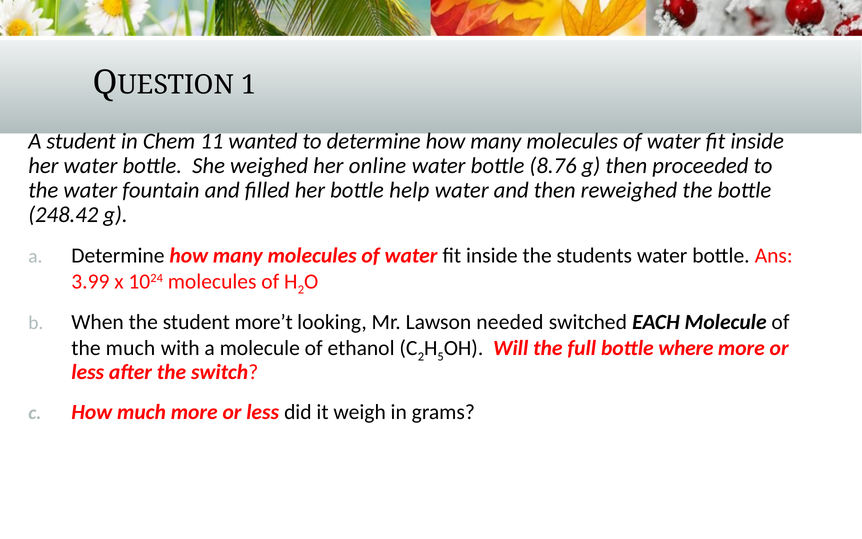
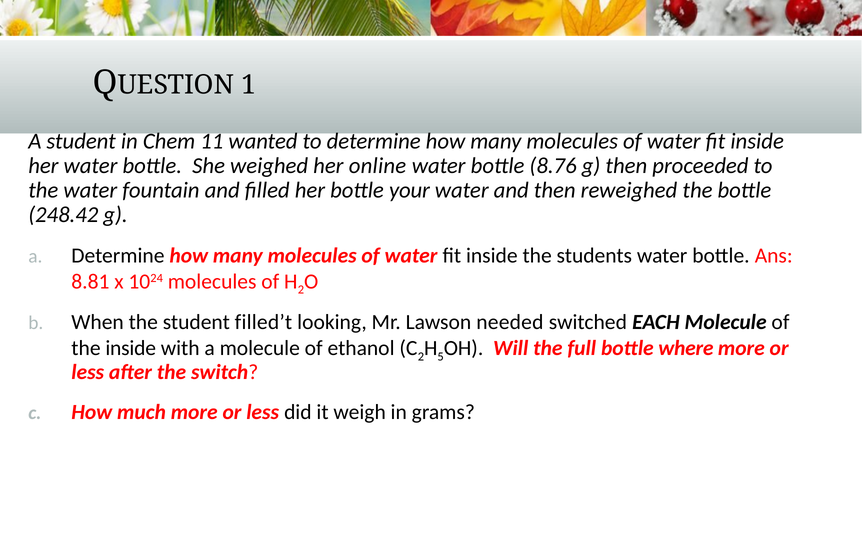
help: help -> your (409, 190)
3.99: 3.99 -> 8.81 (90, 281)
more’t: more’t -> filled’t (263, 322)
the much: much -> inside (131, 348)
